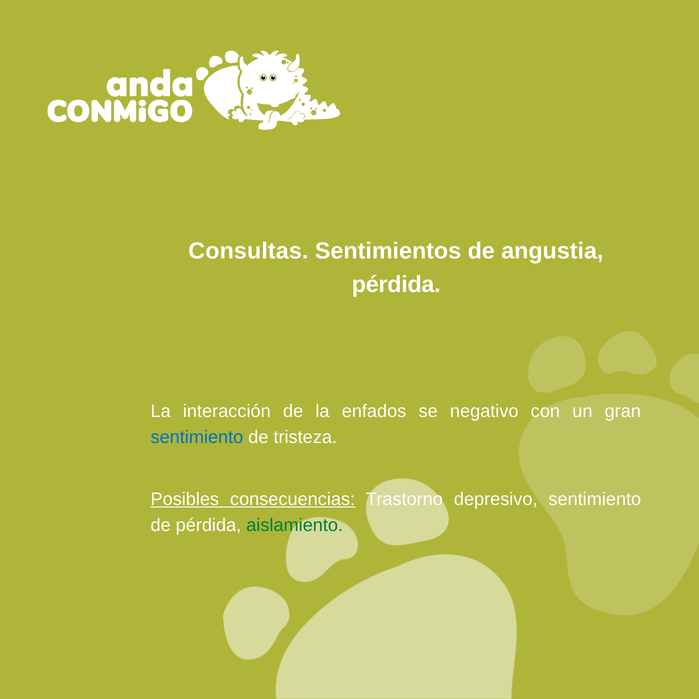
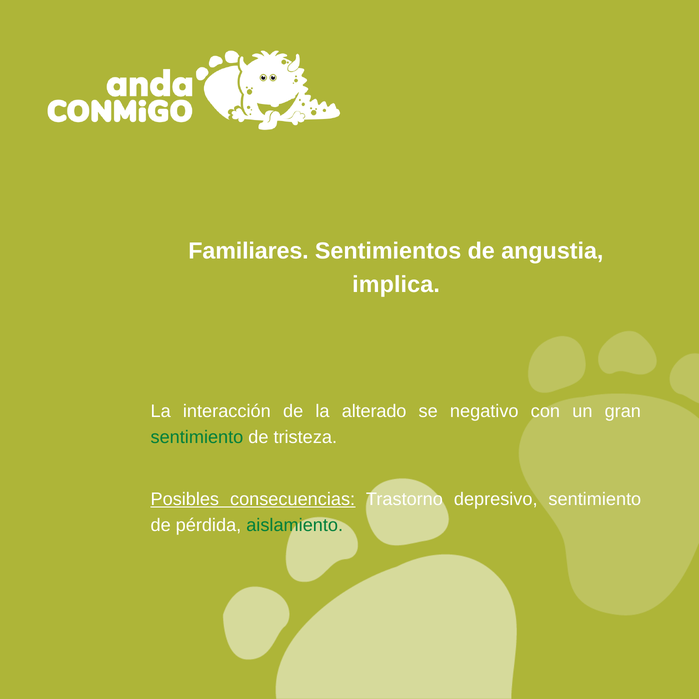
Consultas: Consultas -> Familiares (249, 251)
pérdida: pérdida -> implica (396, 285)
enfados: enfados -> alterado (374, 411)
sentimiento colour: blue -> green (197, 437)
